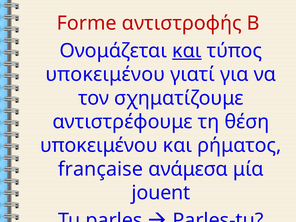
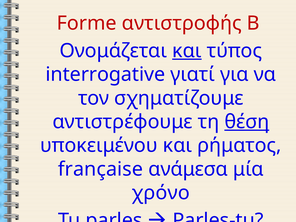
υποκειμένου: υποκειμένου -> interrogative (105, 74)
θέση underline: none -> present (247, 122)
jouent: jouent -> χρόνο (161, 193)
